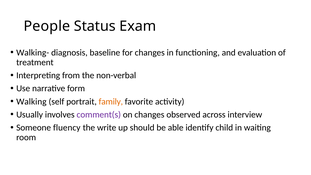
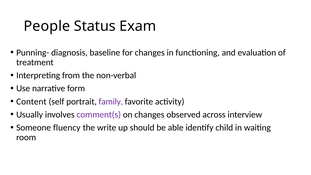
Walking-: Walking- -> Punning- (33, 53)
Walking: Walking -> Content (31, 101)
family colour: orange -> purple (111, 101)
